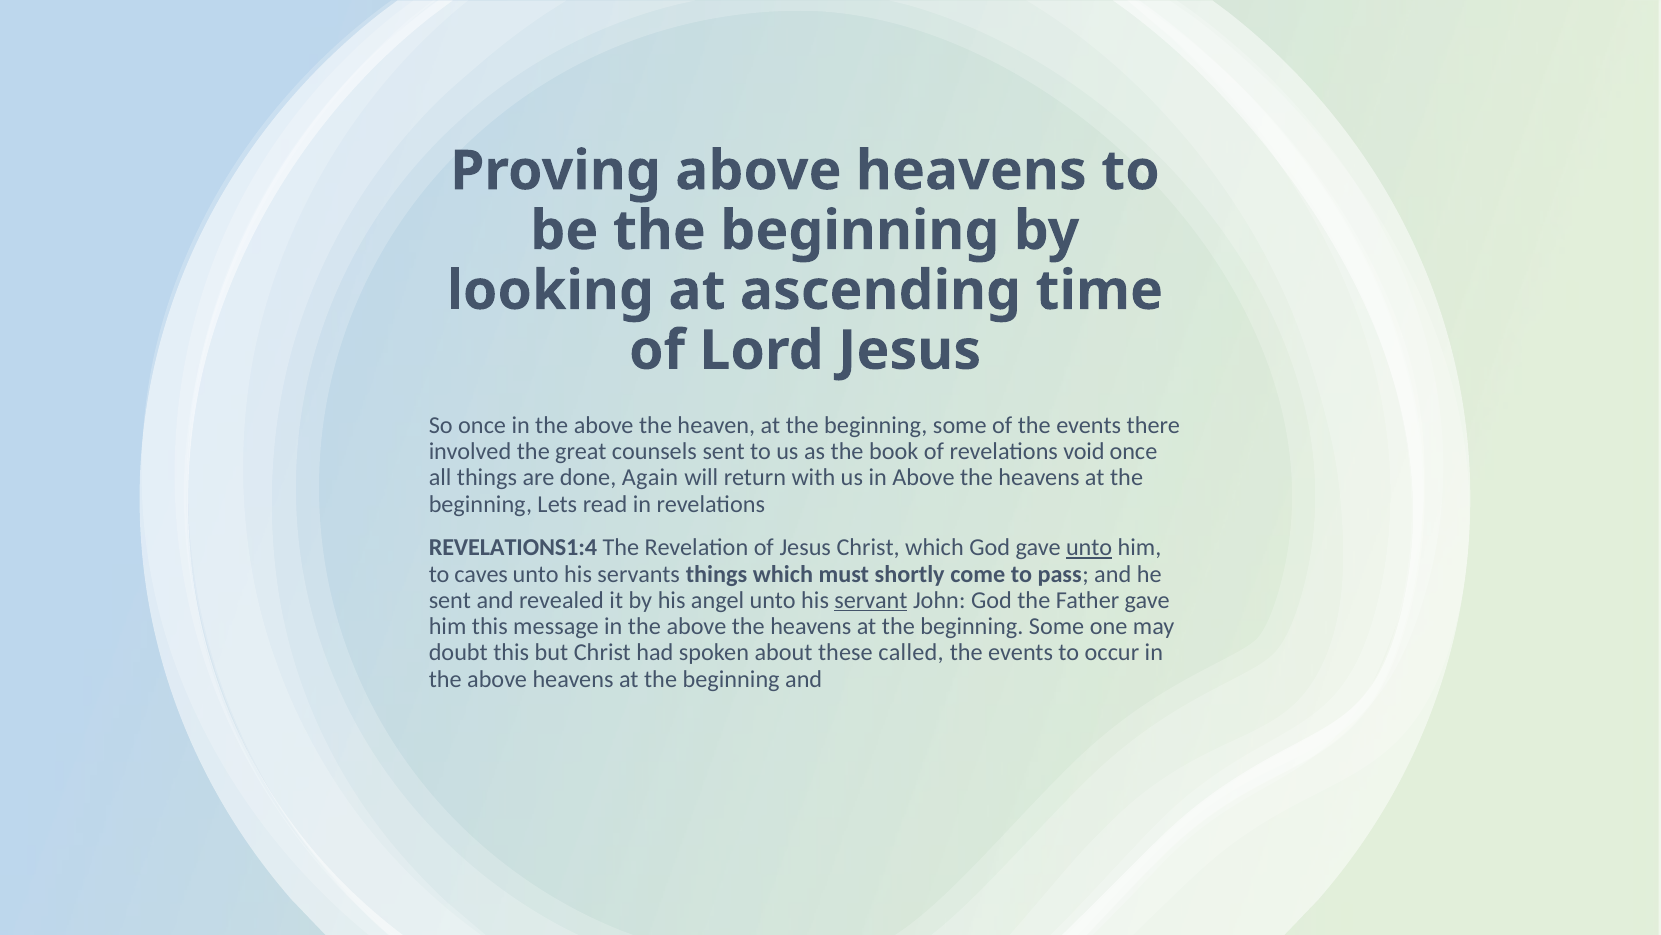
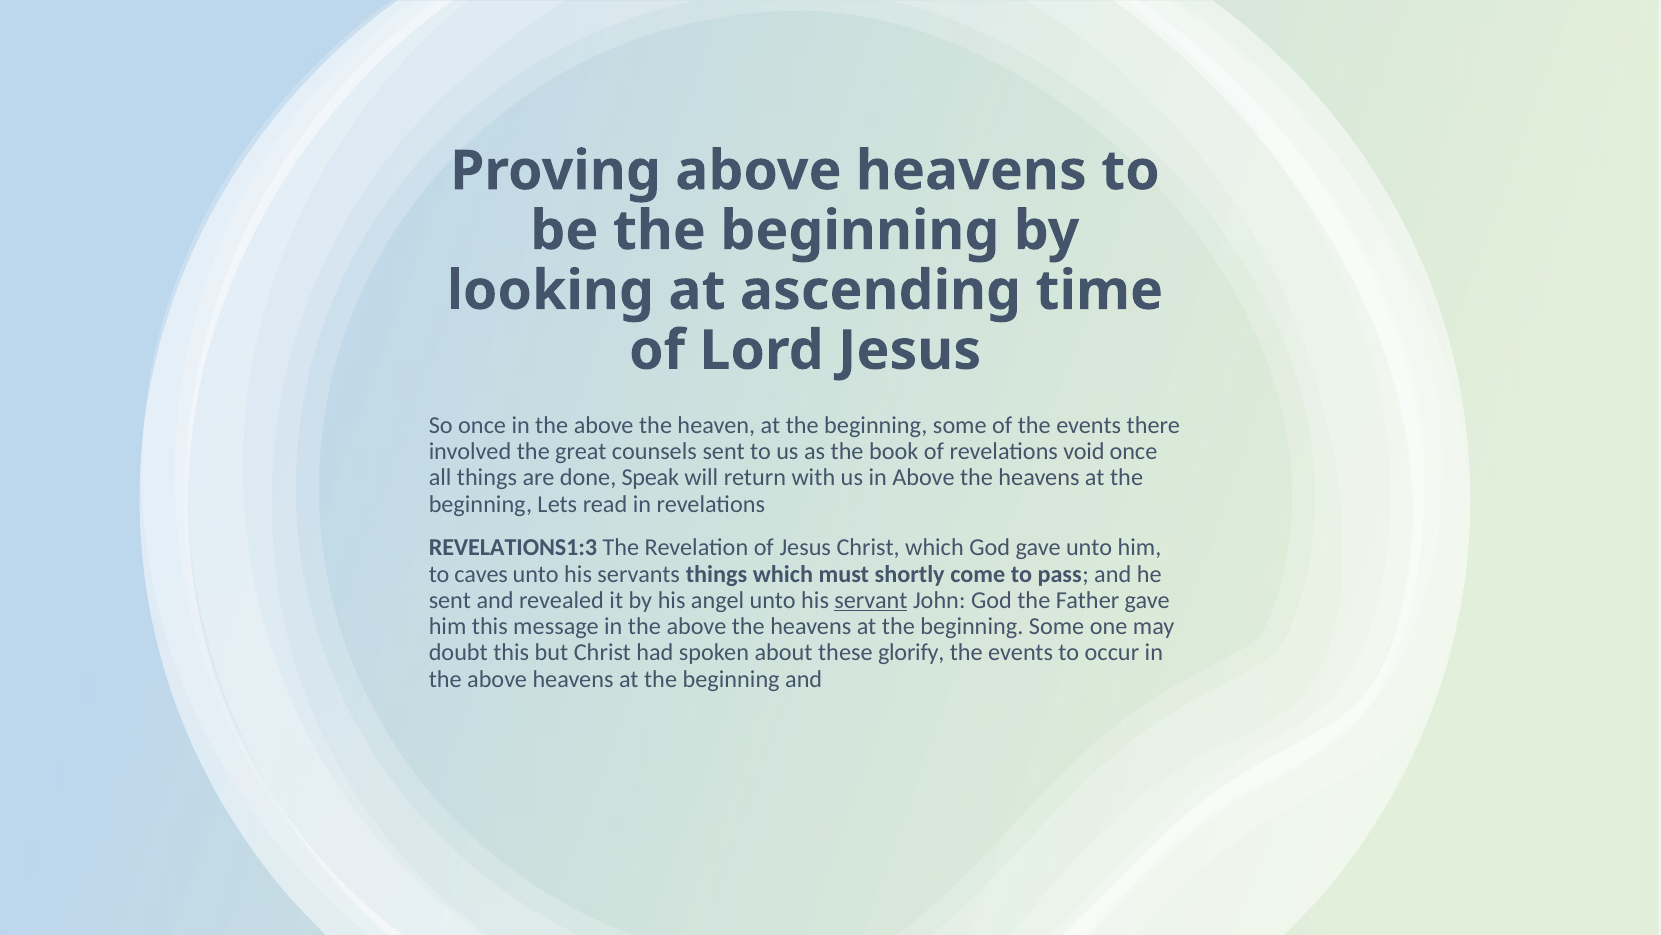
Again: Again -> Speak (650, 478)
REVELATIONS1:4: REVELATIONS1:4 -> REVELATIONS1:3 (513, 547)
unto underline: present -> none (1089, 547)
called: called -> glorify (911, 652)
